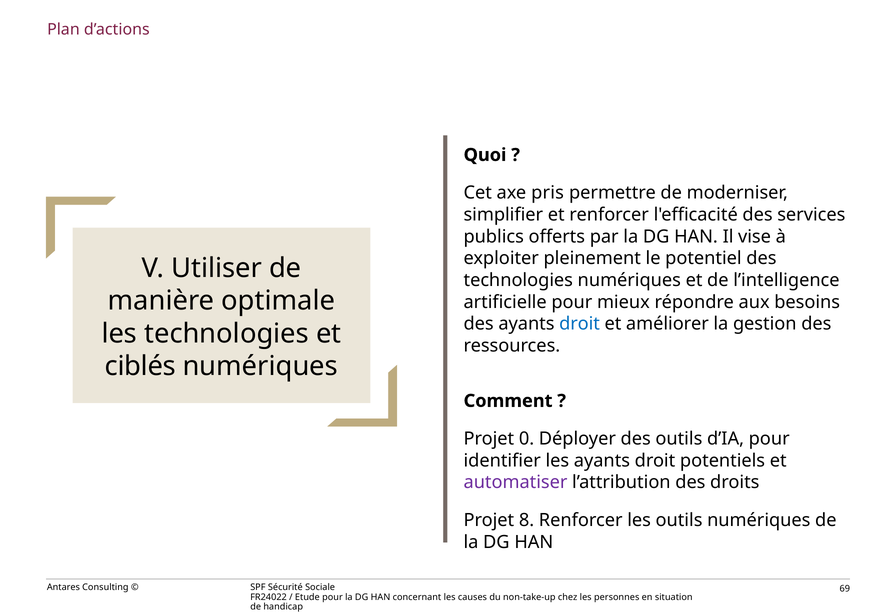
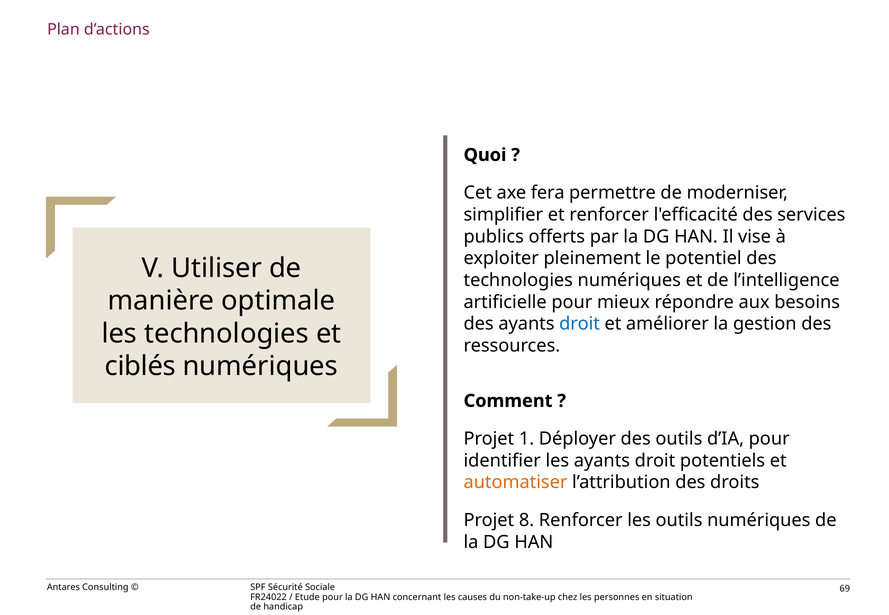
pris: pris -> fera (548, 193)
0: 0 -> 1 (527, 439)
automatiser colour: purple -> orange (516, 483)
